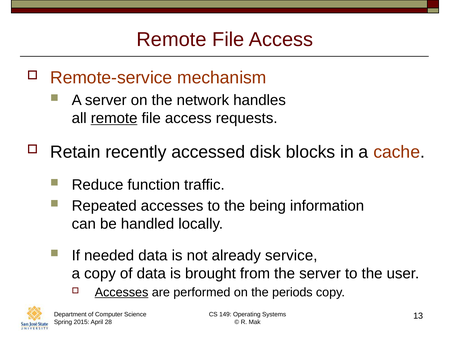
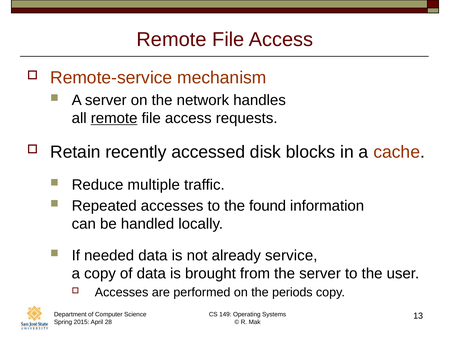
function: function -> multiple (154, 185)
being: being -> found (268, 206)
Accesses underline: present -> none (122, 292)
